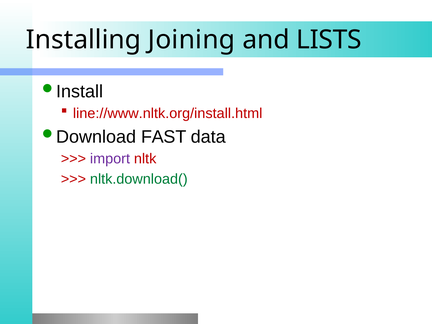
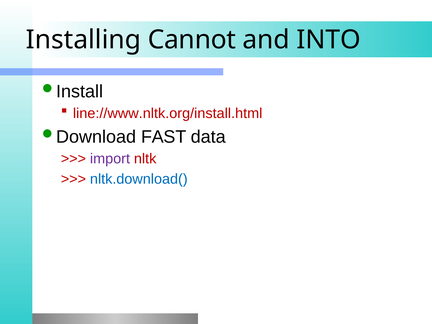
Joining: Joining -> Cannot (192, 40)
LISTS: LISTS -> INTO (329, 40)
nltk.download( colour: green -> blue (139, 179)
